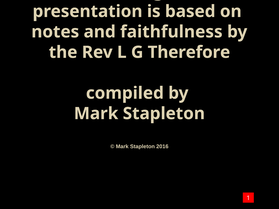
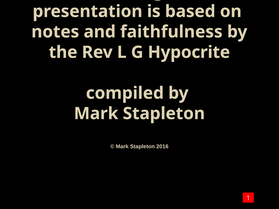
Therefore: Therefore -> Hypocrite (189, 52)
